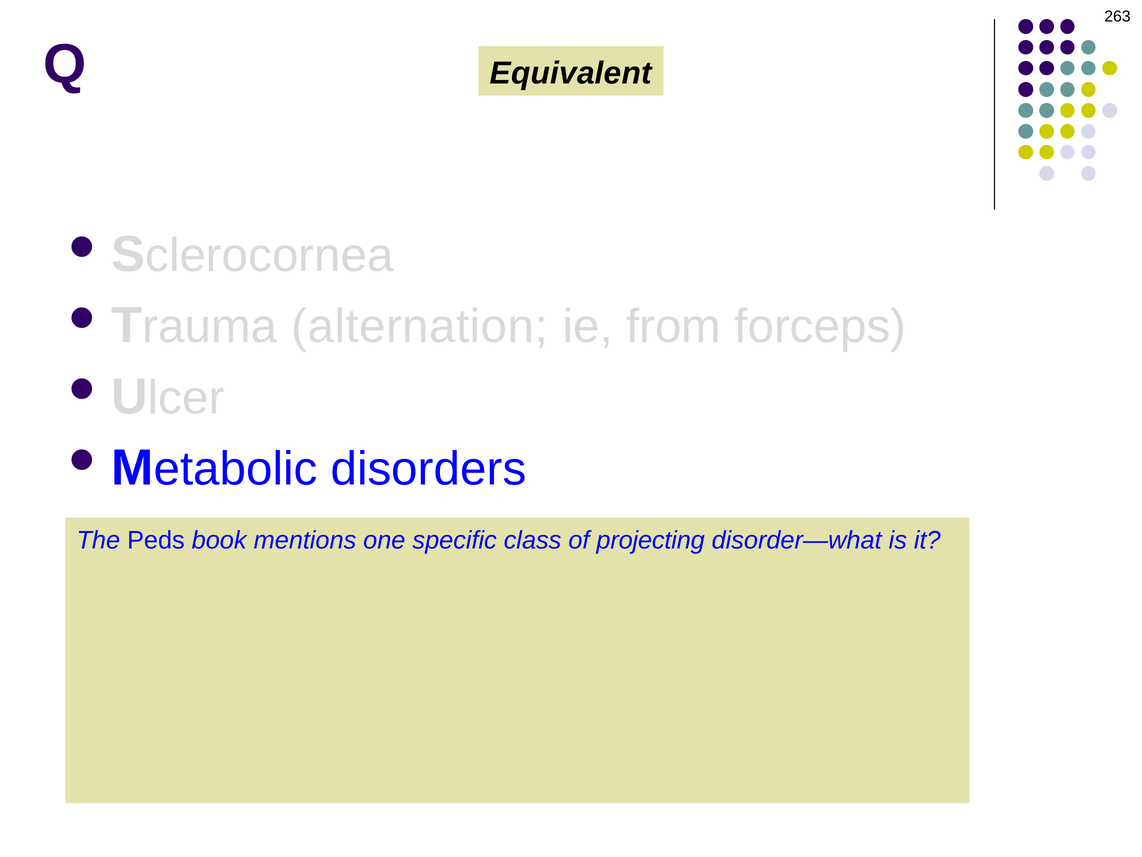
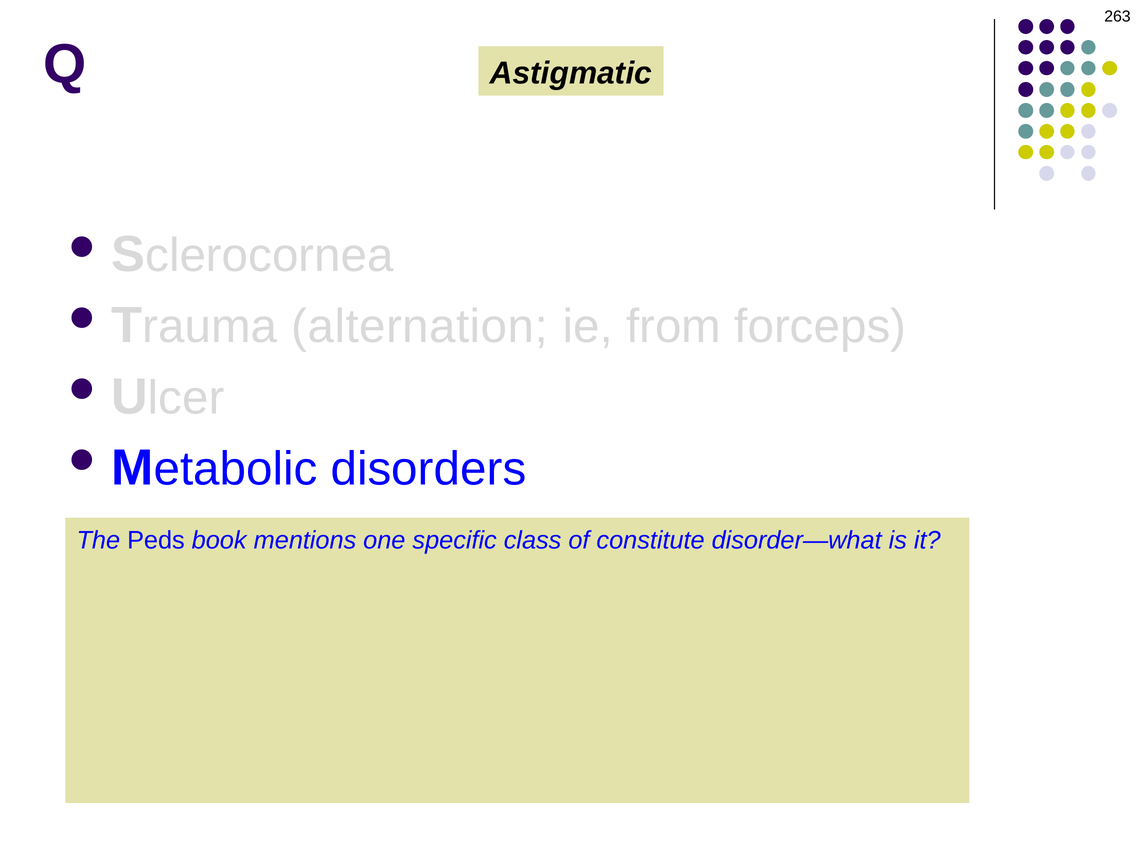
Equivalent: Equivalent -> Astigmatic (571, 73)
projecting: projecting -> constitute (651, 540)
